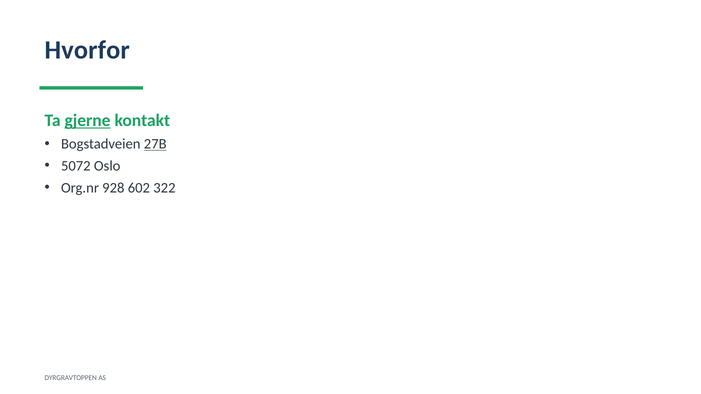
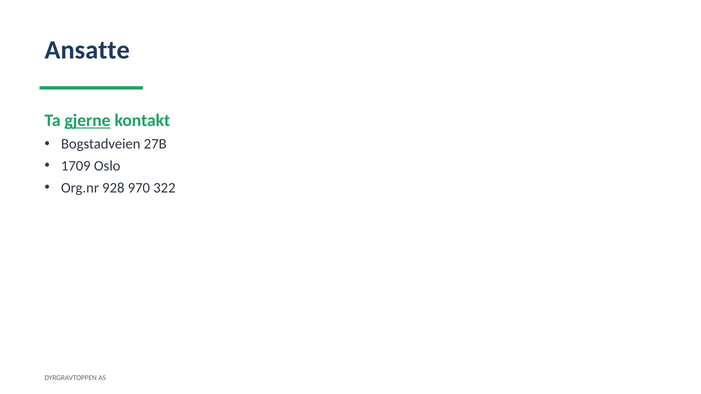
Hvorfor: Hvorfor -> Ansatte (87, 50)
27B underline: present -> none (155, 144)
5072: 5072 -> 1709 (76, 166)
602: 602 -> 970 (139, 188)
